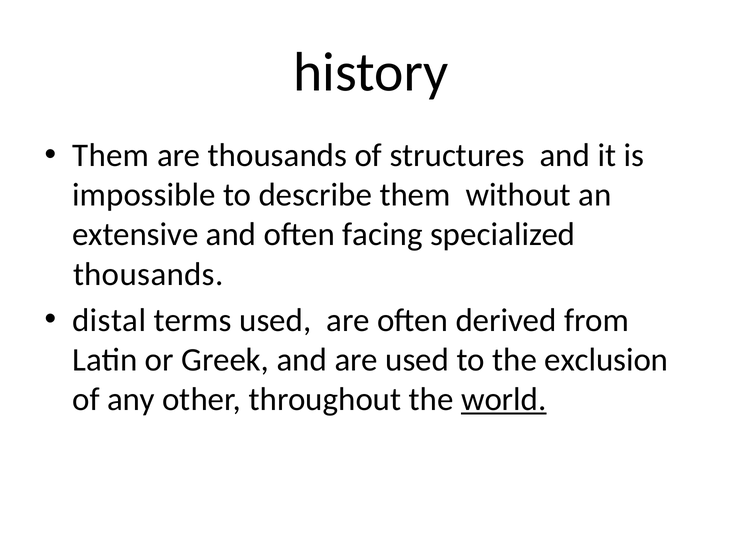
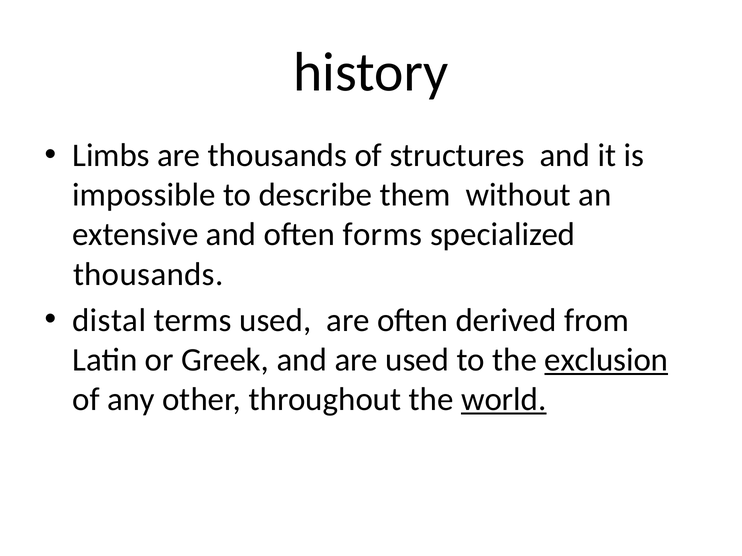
Them: Them -> Limbs (111, 156)
facing: facing -> forms (382, 235)
exclusion underline: none -> present (606, 360)
